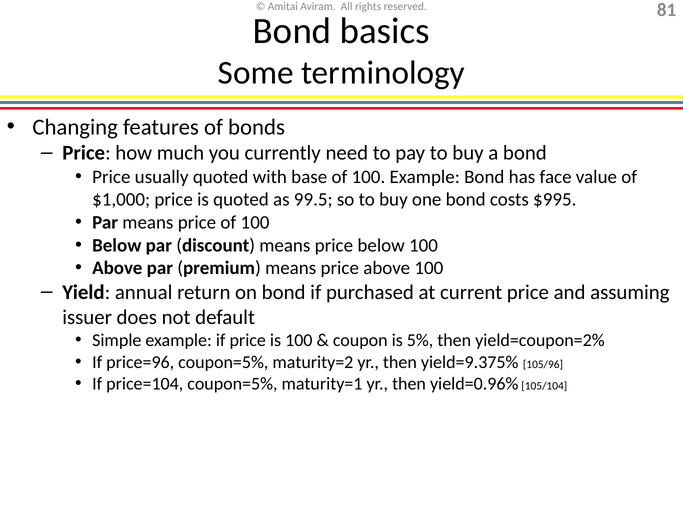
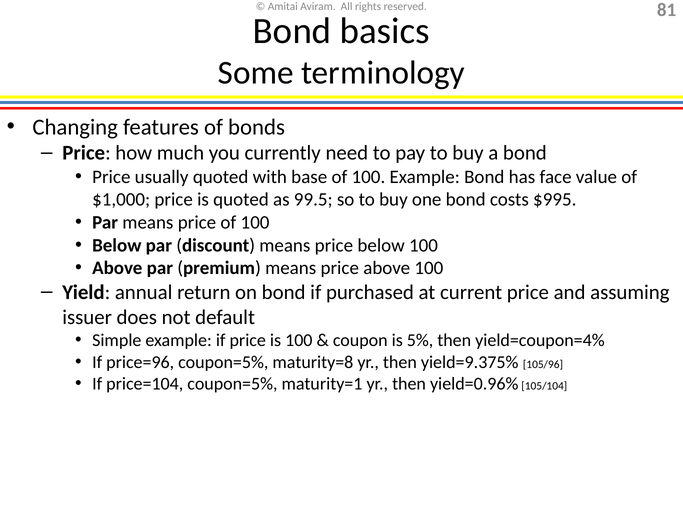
yield=coupon=2%: yield=coupon=2% -> yield=coupon=4% (540, 340)
maturity=2: maturity=2 -> maturity=8 (313, 362)
